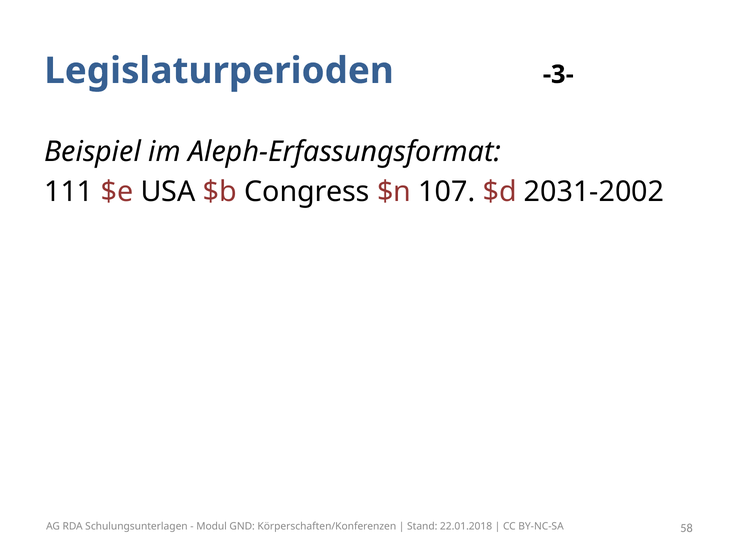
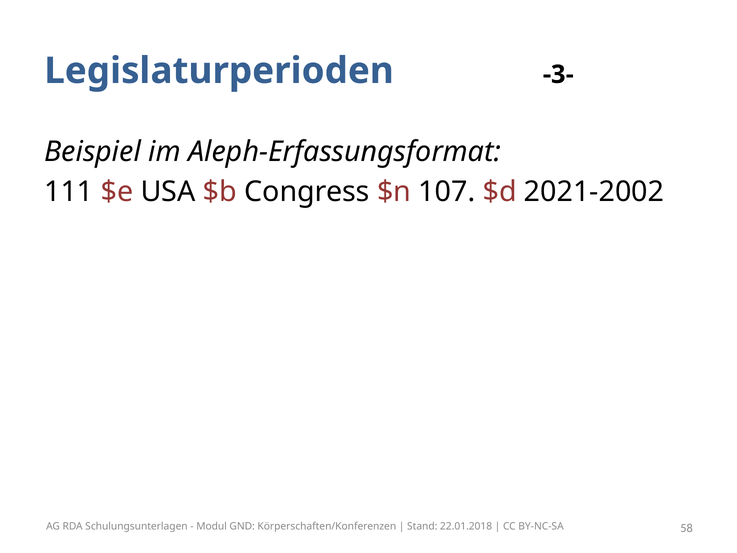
2031-2002: 2031-2002 -> 2021-2002 (594, 192)
